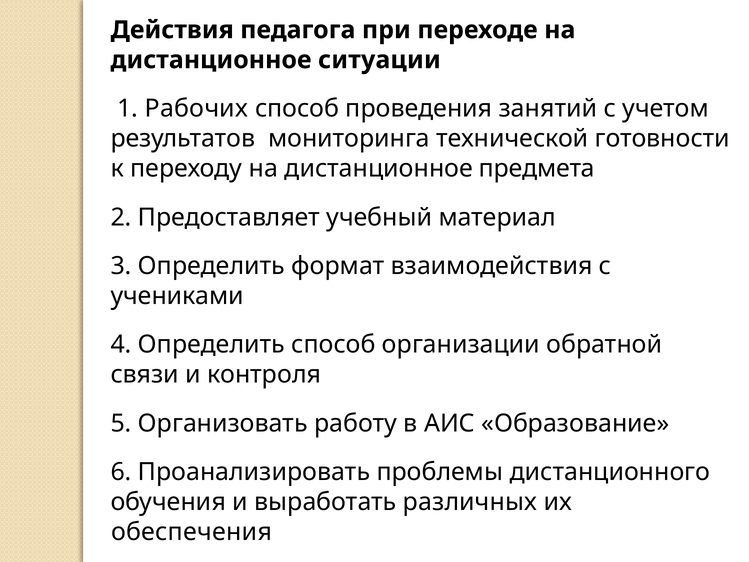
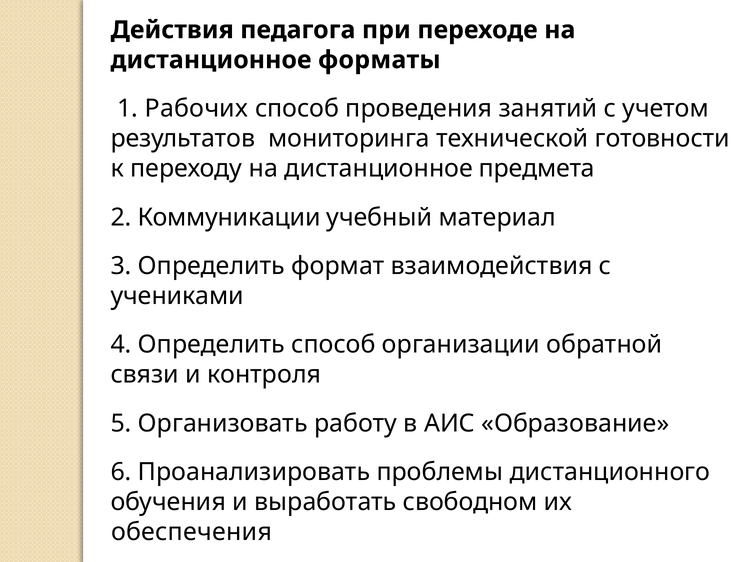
ситуации: ситуации -> форматы (379, 60)
Предоставляет: Предоставляет -> Коммуникации (229, 217)
различных: различных -> свободном (470, 502)
